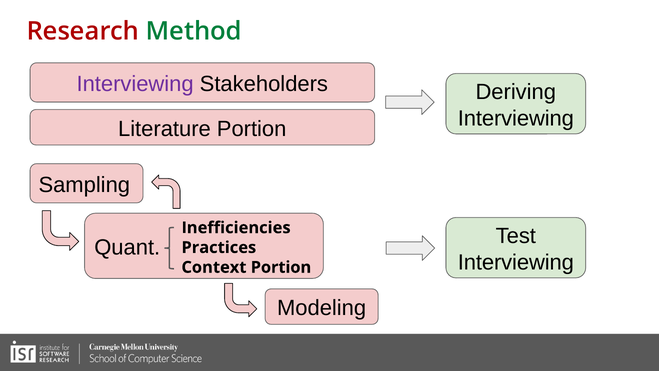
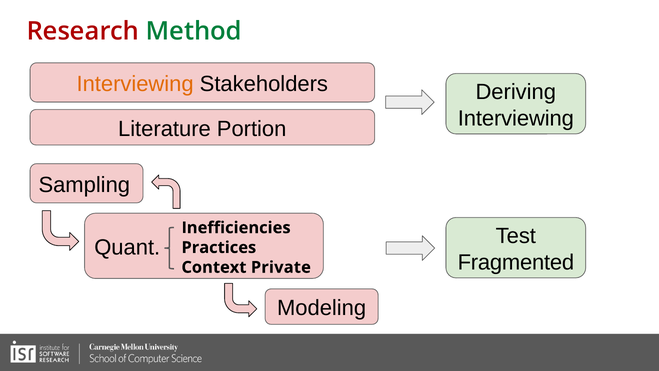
Interviewing colour: purple -> orange (135, 84)
Interviewing: Interviewing -> Fragmented (516, 262)
Context Portion: Portion -> Private (281, 267)
